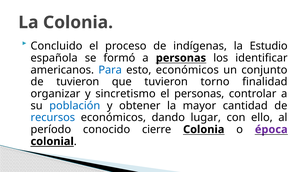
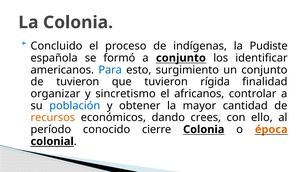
Estudio: Estudio -> Pudiste (269, 46)
a personas: personas -> conjunto (181, 58)
esto económicos: económicos -> surgimiento (187, 70)
torno: torno -> rígida (215, 82)
el personas: personas -> africanos (199, 94)
recursos colour: blue -> orange (53, 118)
lugar: lugar -> crees (206, 118)
época colour: purple -> orange (271, 130)
